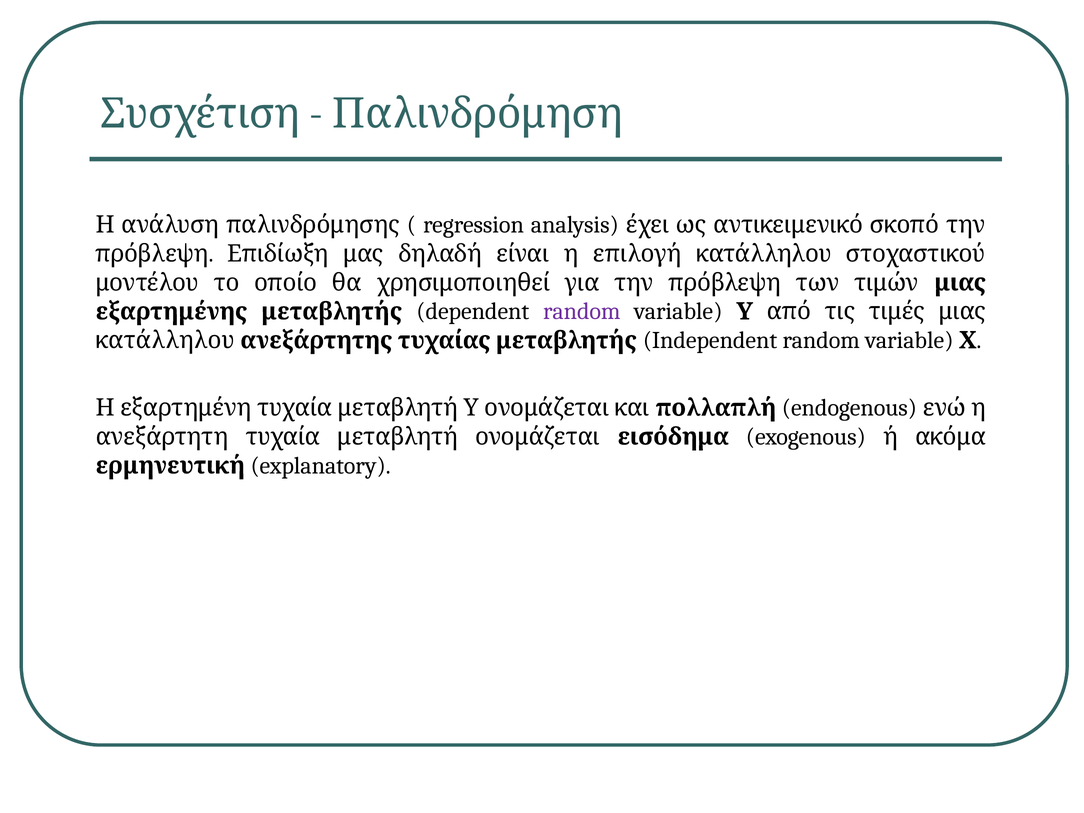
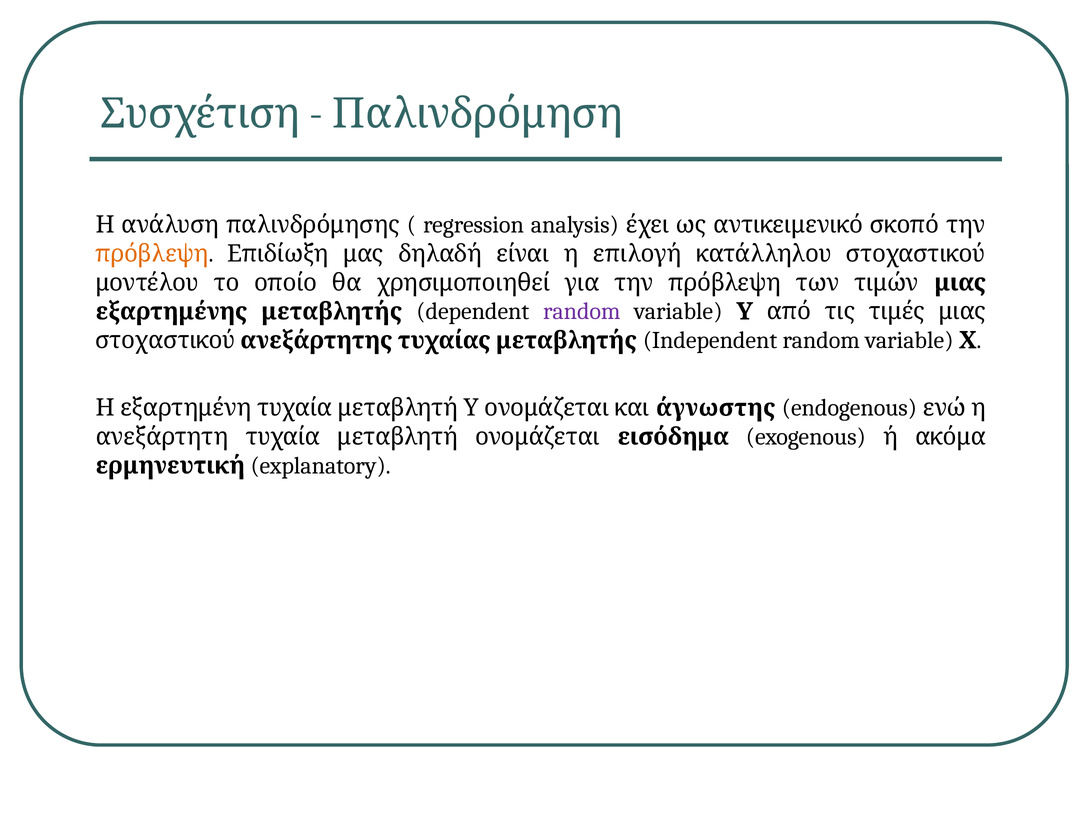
πρόβλεψη colour: black -> orange (152, 254)
κατάλληλου: κατάλληλου -> στοχαστικού (165, 340)
πολλαπλή: πολλαπλή -> άγνωστης (716, 408)
